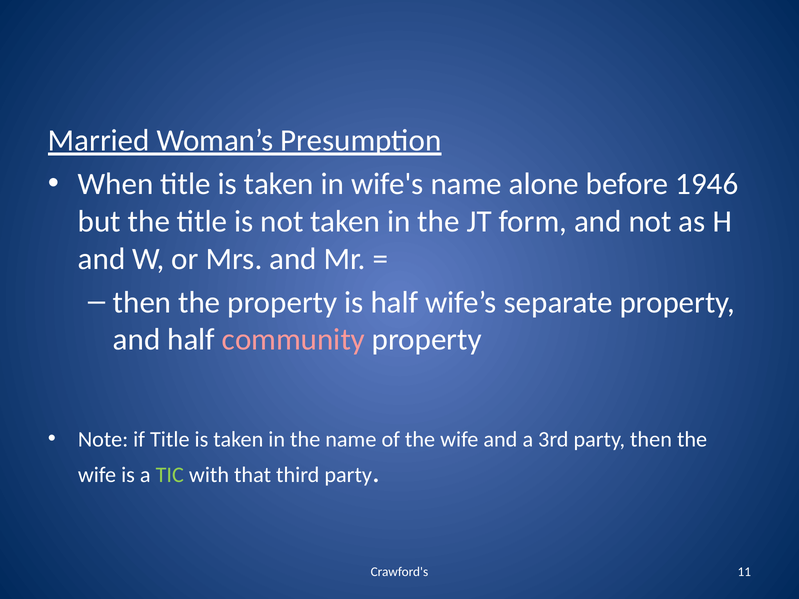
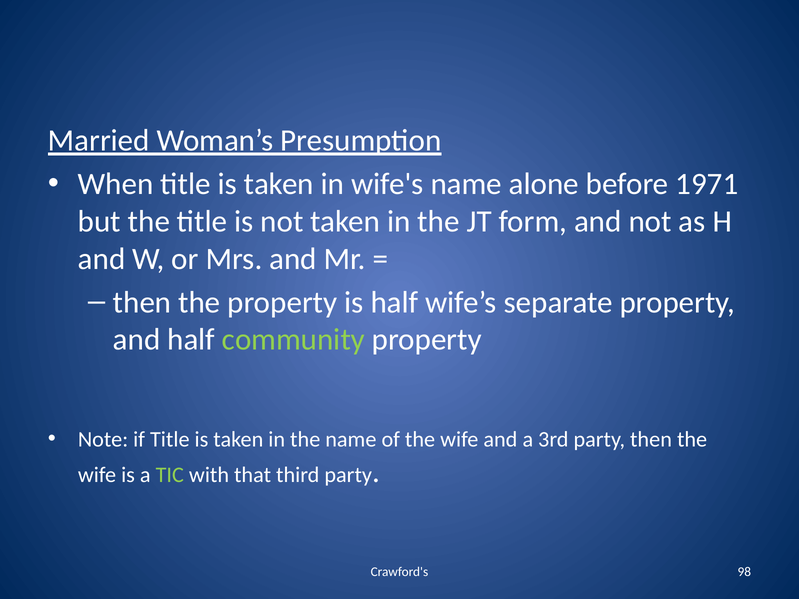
1946: 1946 -> 1971 (707, 184)
community colour: pink -> light green (293, 340)
11: 11 -> 98 (744, 572)
